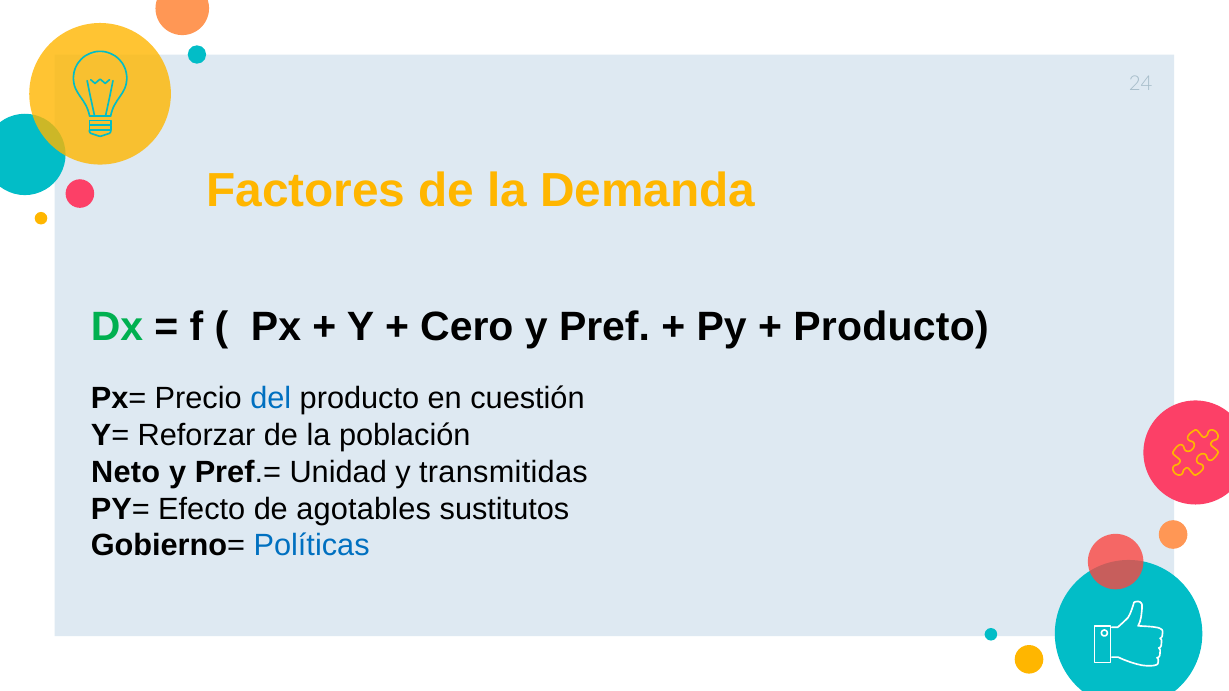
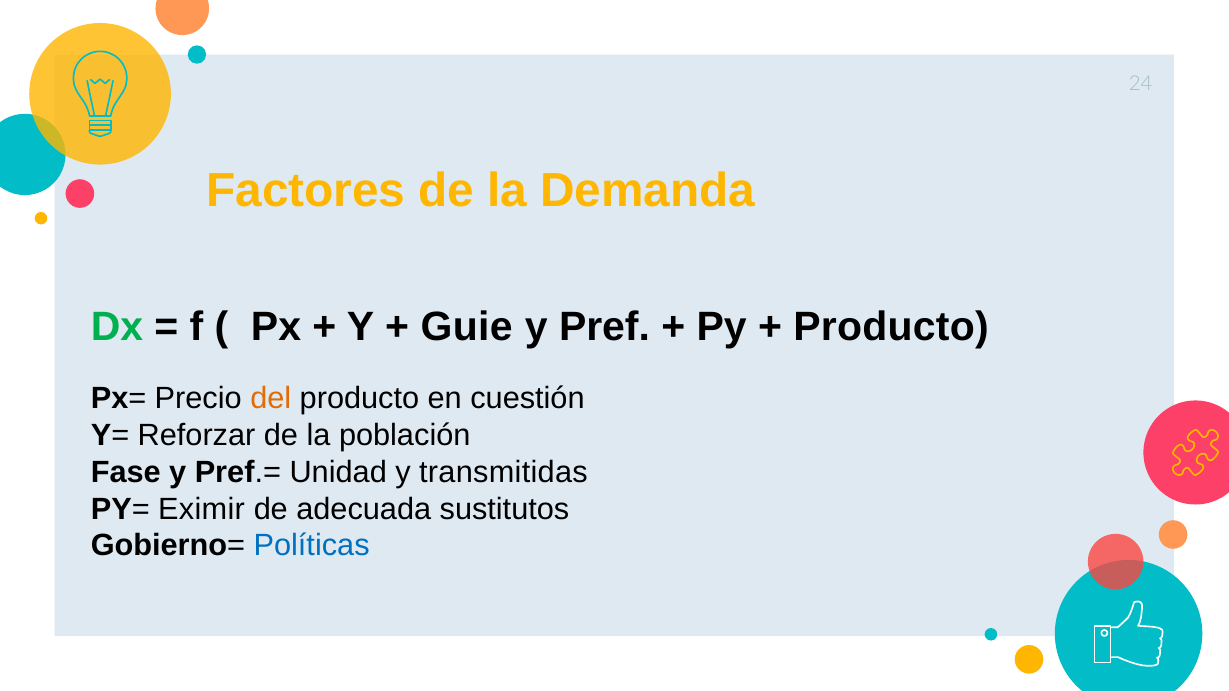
Cero: Cero -> Guie (467, 328)
del colour: blue -> orange (271, 399)
Neto: Neto -> Fase (126, 472)
Efecto: Efecto -> Eximir (202, 509)
agotables: agotables -> adecuada (364, 509)
